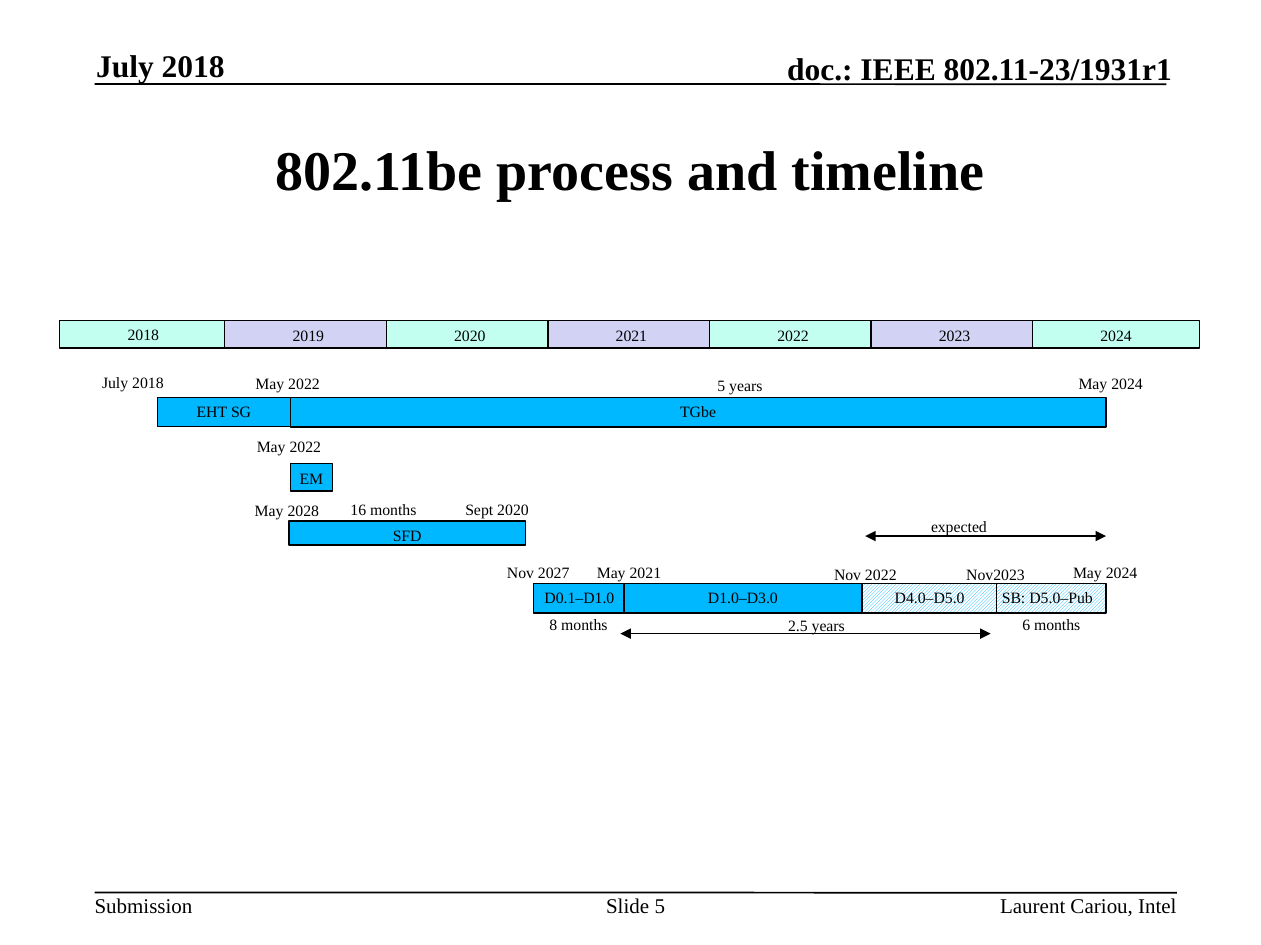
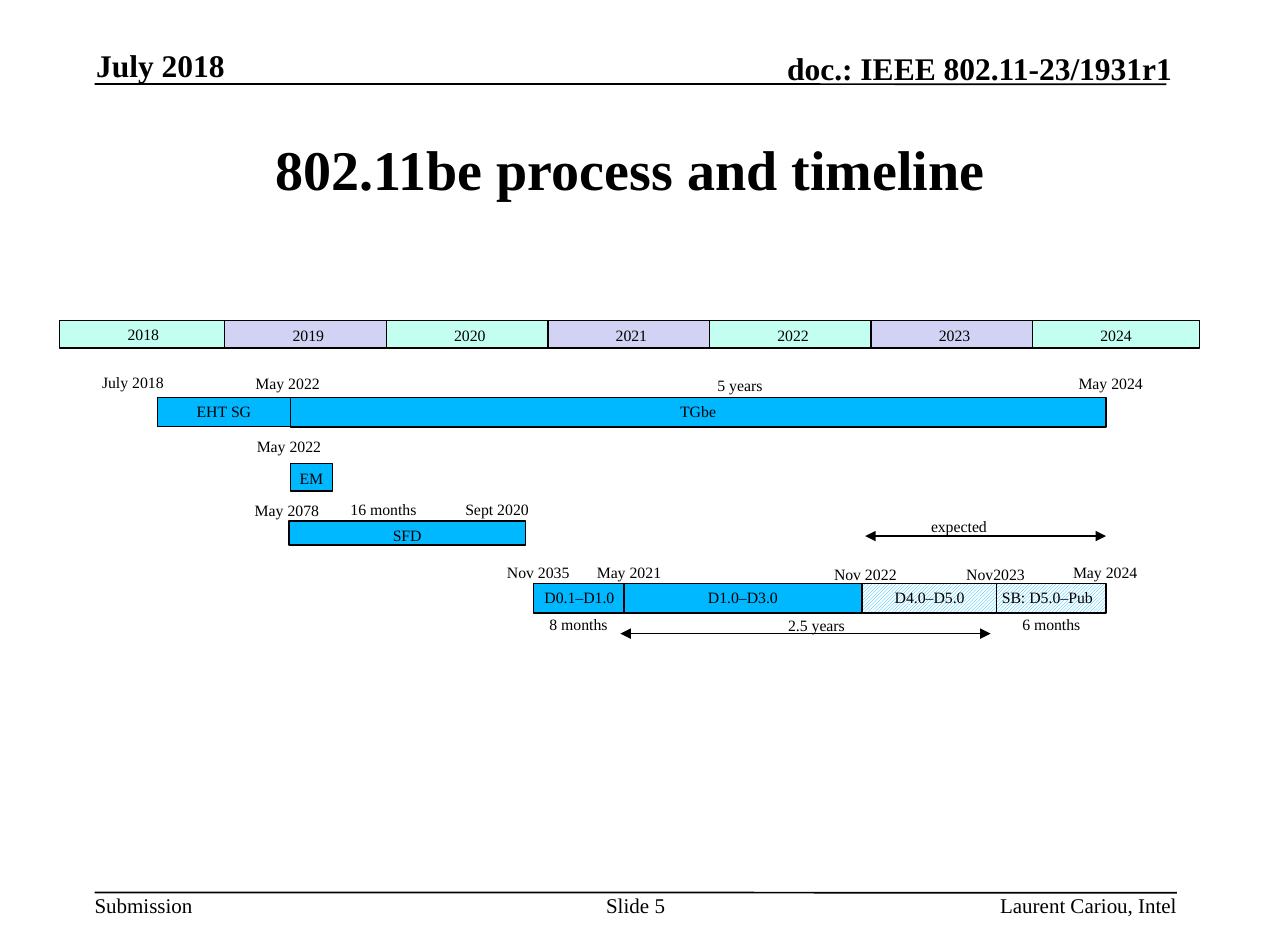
2028: 2028 -> 2078 (303, 512)
2027: 2027 -> 2035 (554, 573)
